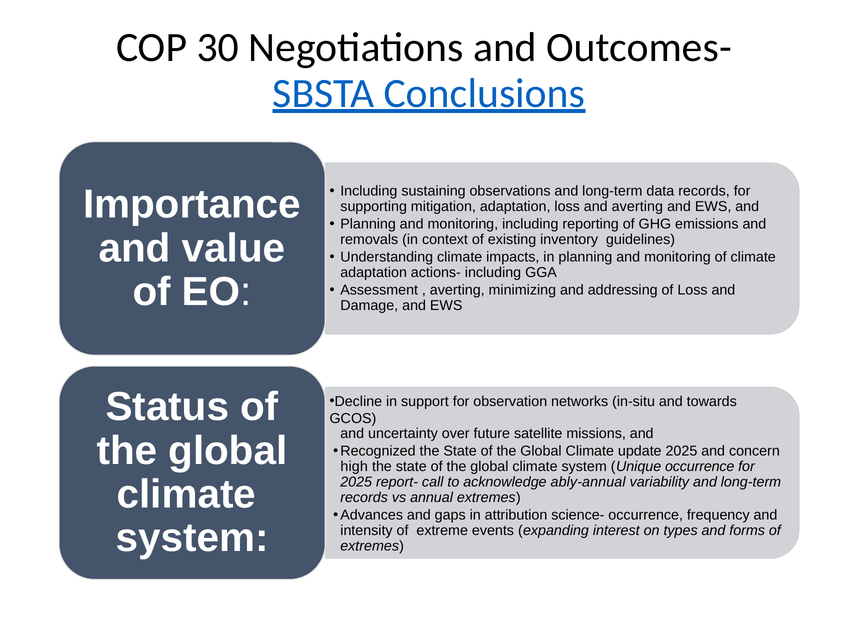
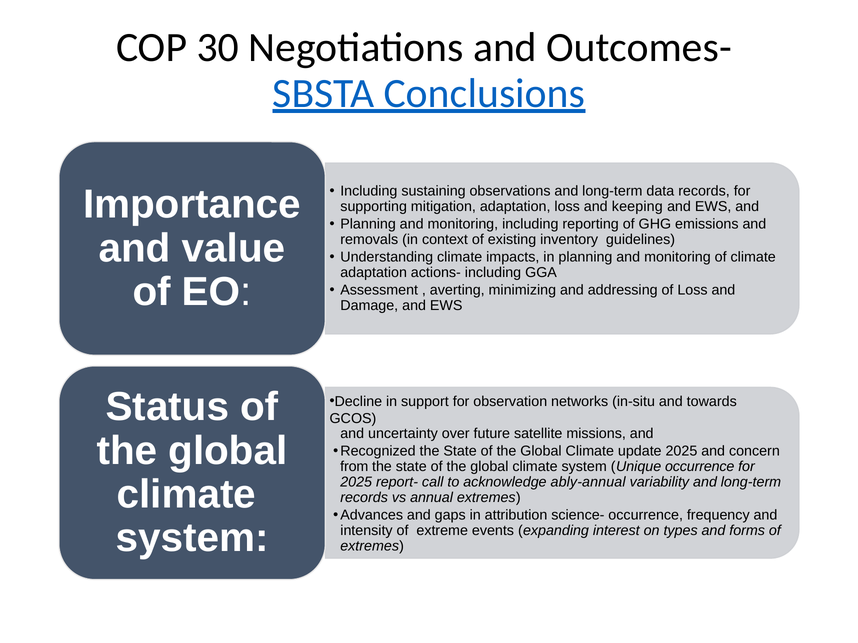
and averting: averting -> keeping (637, 207)
high: high -> from (354, 467)
